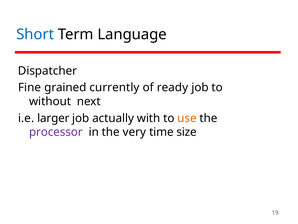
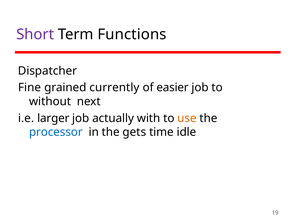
Short colour: blue -> purple (35, 34)
Language: Language -> Functions (132, 34)
ready: ready -> easier (173, 87)
processor colour: purple -> blue (56, 132)
very: very -> gets (134, 132)
size: size -> idle (186, 132)
